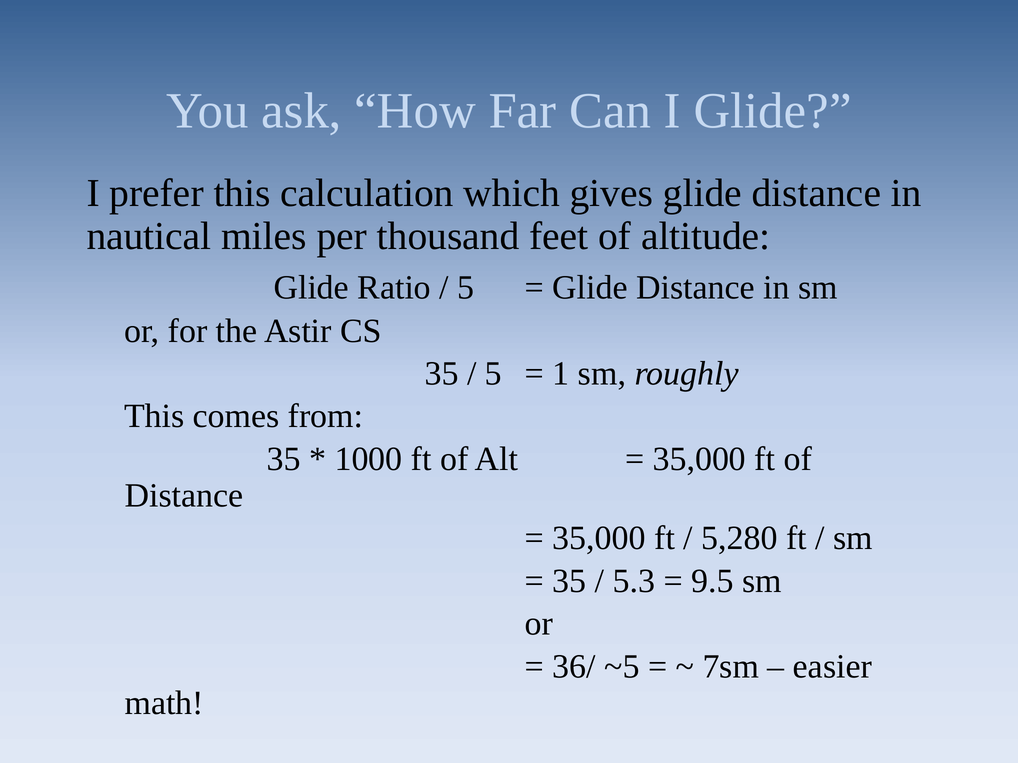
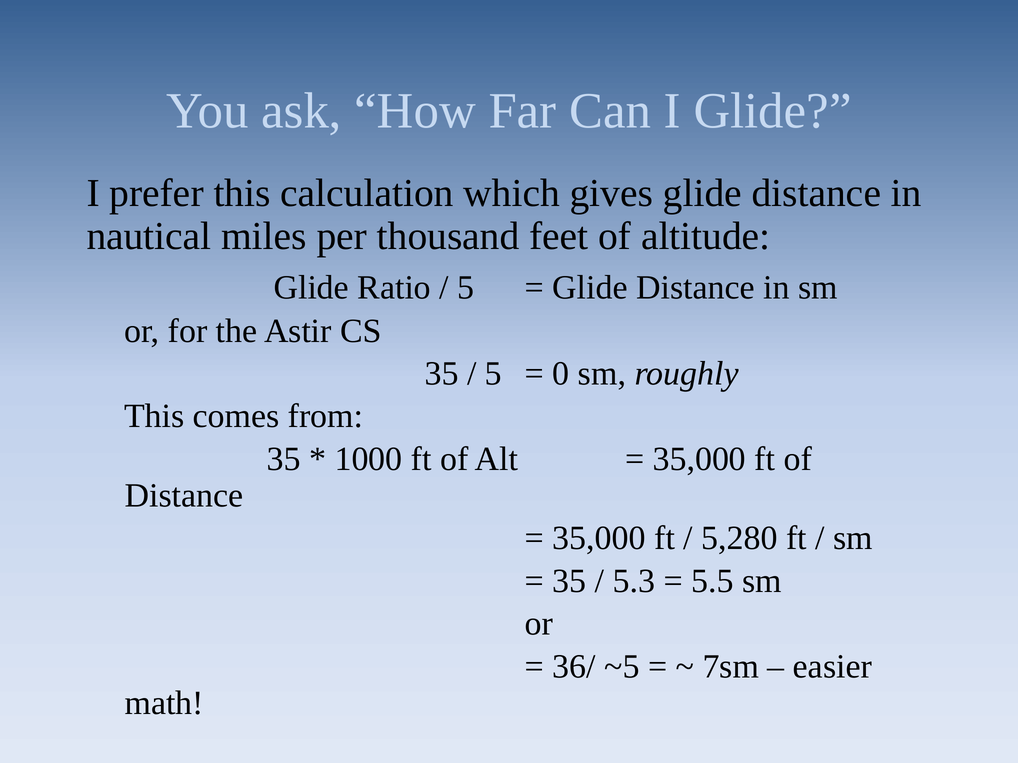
1: 1 -> 0 (561, 374)
9.5: 9.5 -> 5.5 (713, 581)
